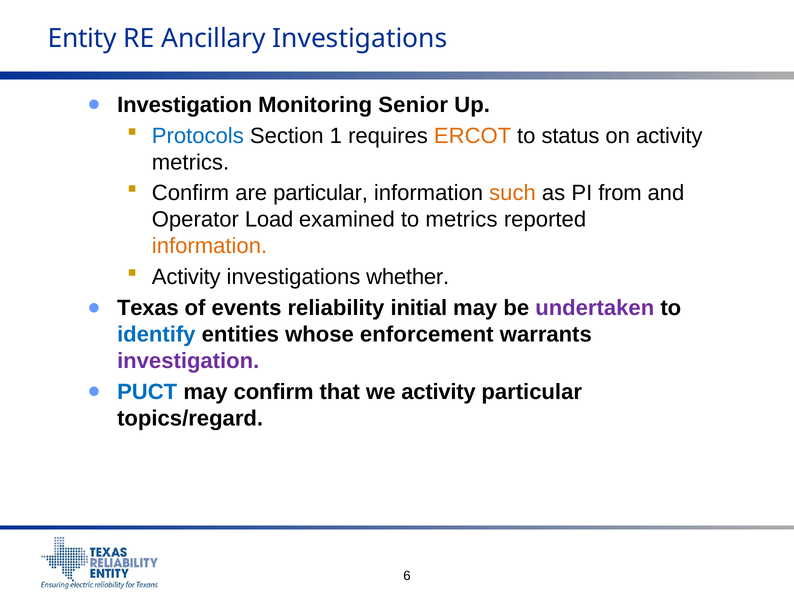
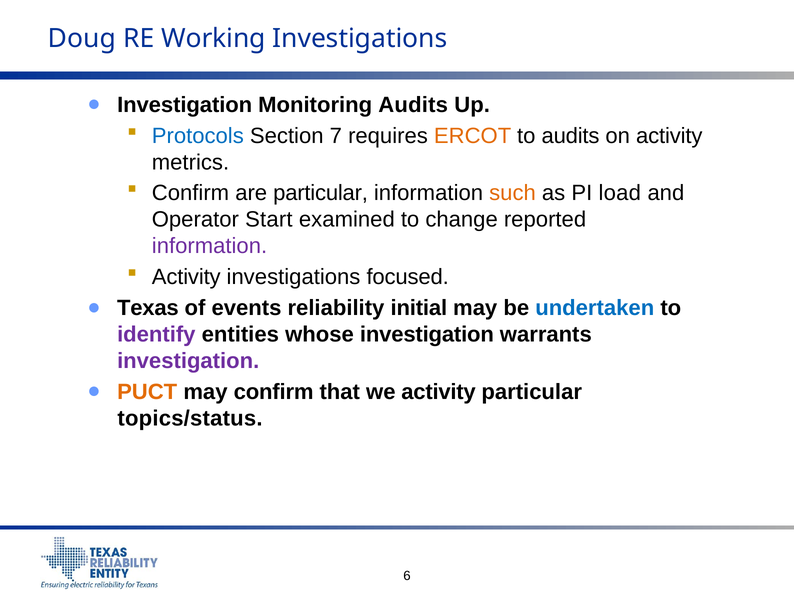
Entity: Entity -> Doug (82, 38)
Ancillary: Ancillary -> Working (213, 38)
Monitoring Senior: Senior -> Audits (413, 105)
1: 1 -> 7 (336, 136)
to status: status -> audits (571, 136)
from: from -> load (620, 193)
Load: Load -> Start (269, 220)
to metrics: metrics -> change (462, 220)
information colour: orange -> purple (210, 246)
whether: whether -> focused (408, 277)
undertaken colour: purple -> blue (595, 308)
identify colour: blue -> purple (156, 334)
whose enforcement: enforcement -> investigation (427, 334)
PUCT colour: blue -> orange (147, 392)
topics/regard: topics/regard -> topics/status (190, 418)
